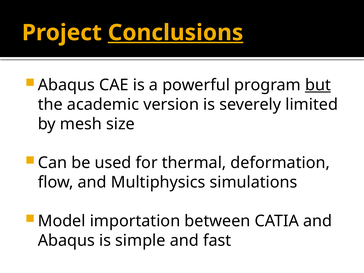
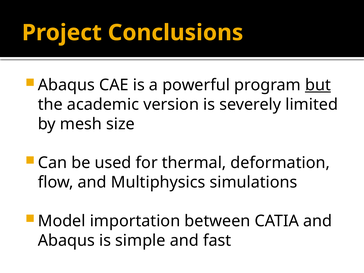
Conclusions underline: present -> none (176, 33)
